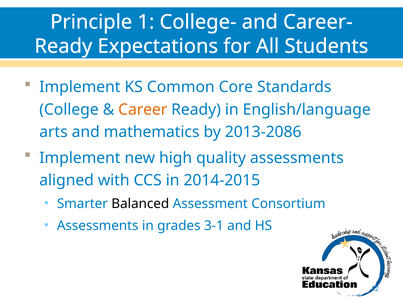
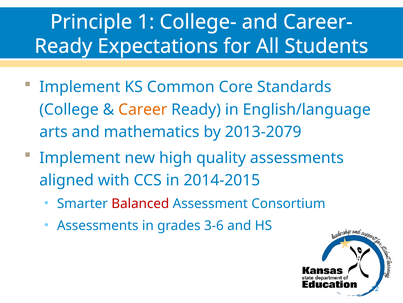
2013-2086: 2013-2086 -> 2013-2079 (263, 132)
Balanced colour: black -> red (140, 203)
3-1: 3-1 -> 3-6 (214, 225)
